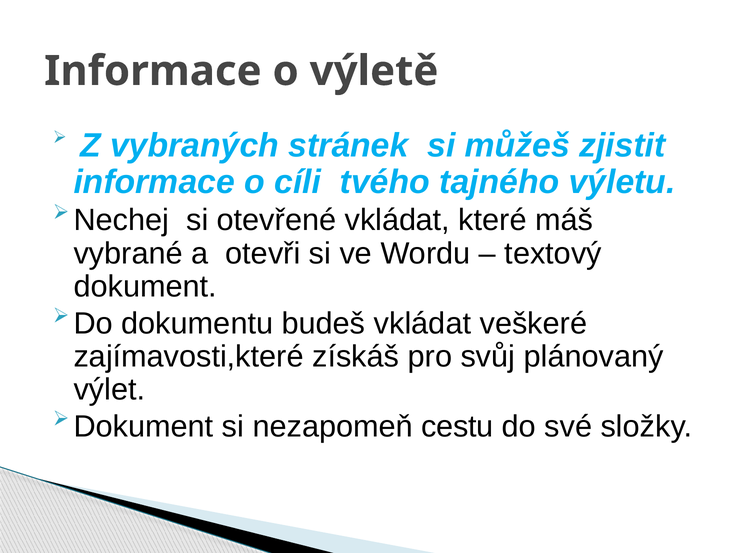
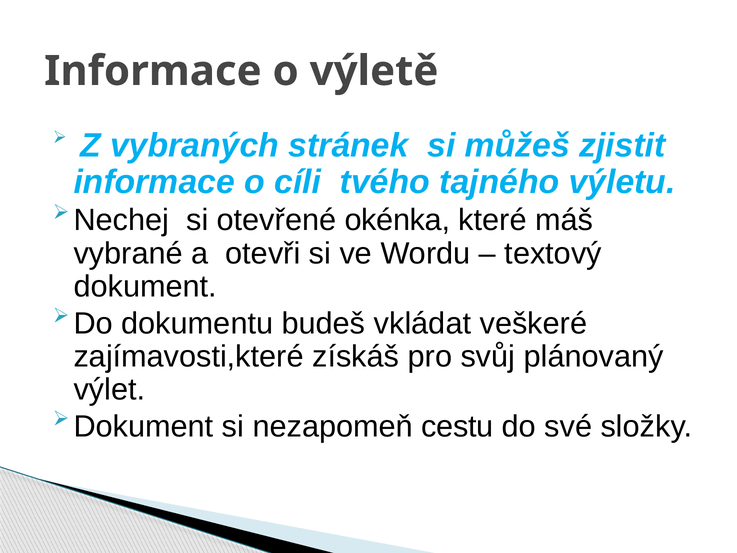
otevřené vkládat: vkládat -> okénka (397, 220)
